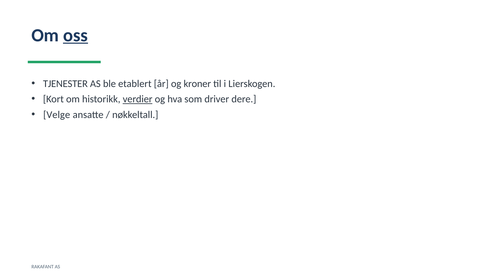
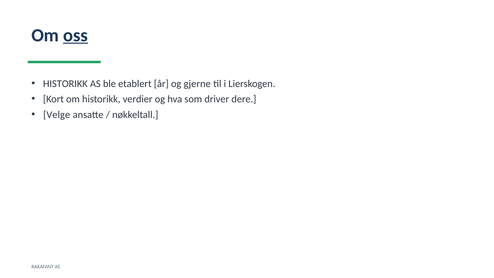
TJENESTER: TJENESTER -> HISTORIKK (65, 84)
kroner: kroner -> gjerne (197, 84)
verdier underline: present -> none (138, 99)
